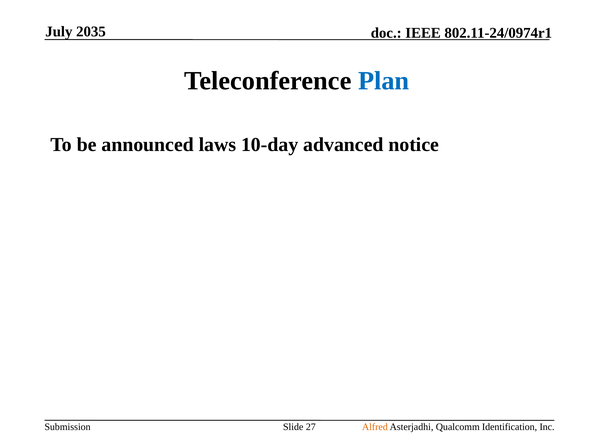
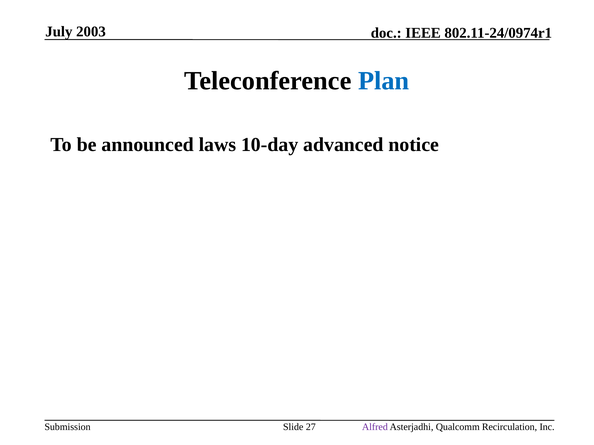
2035: 2035 -> 2003 (91, 31)
Alfred colour: orange -> purple (375, 427)
Identification: Identification -> Recirculation (510, 427)
